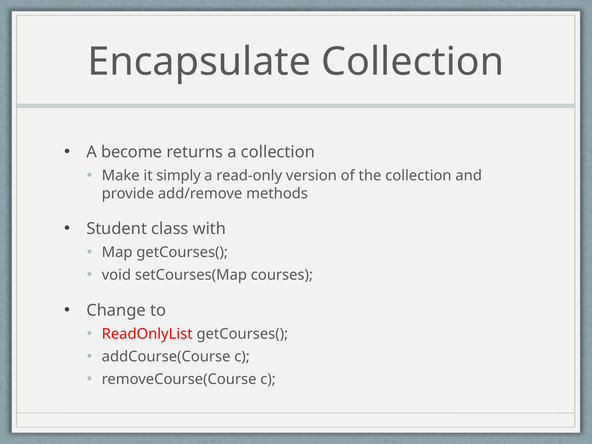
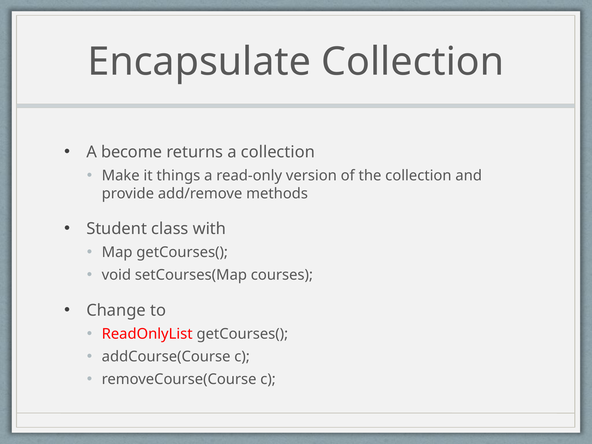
simply: simply -> things (178, 176)
